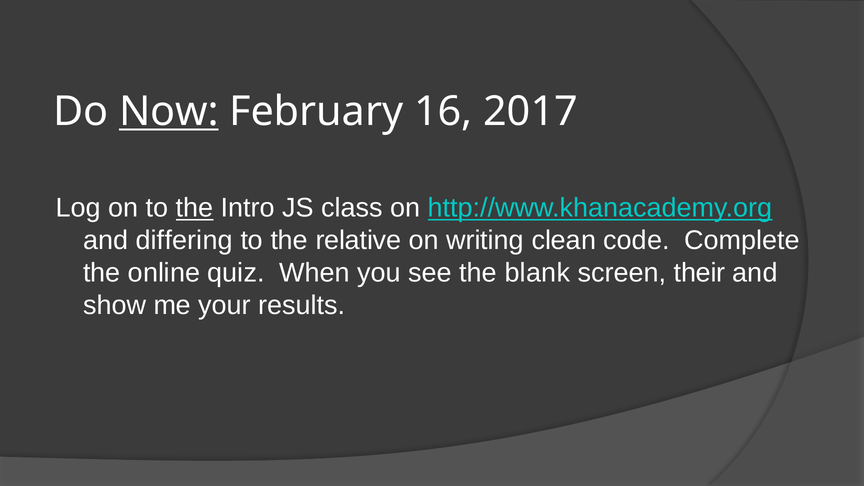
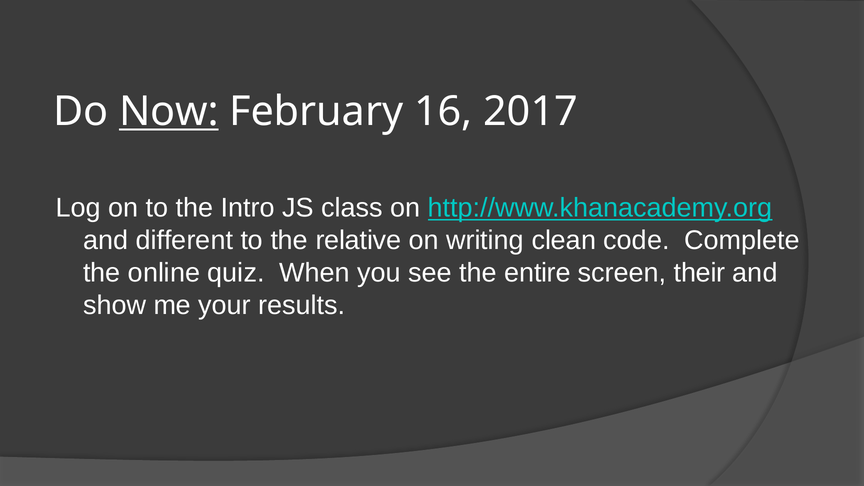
the underline: present -> none (195, 208)
differing: differing -> different (184, 240)
blank: blank -> entire (538, 273)
